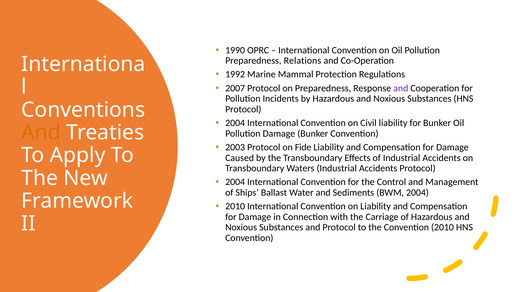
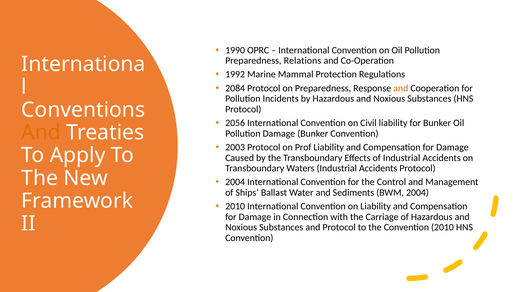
2007: 2007 -> 2084 (235, 88)
and colour: purple -> orange (401, 88)
2004: 2004 -> 2056 (235, 123)
Fide: Fide -> Prof (303, 148)
